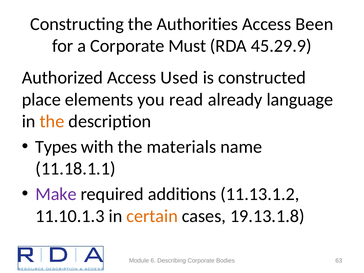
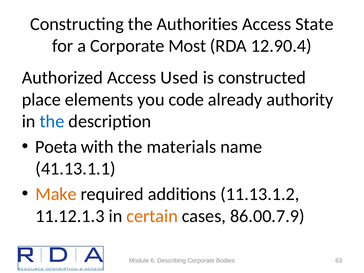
Been: Been -> State (314, 24)
Must: Must -> Most (187, 46)
45.29.9: 45.29.9 -> 12.90.4 (281, 46)
read: read -> code (186, 100)
language: language -> authority (300, 100)
the colour: orange -> blue (52, 121)
Types: Types -> Poeta (56, 147)
11.18.1.1: 11.18.1.1 -> 41.13.1.1 (76, 169)
Make colour: purple -> orange (56, 194)
11.10.1.3: 11.10.1.3 -> 11.12.1.3 (70, 216)
19.13.1.8: 19.13.1.8 -> 86.00.7.9 (267, 216)
